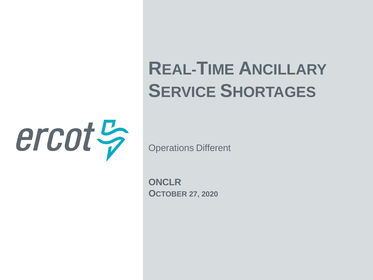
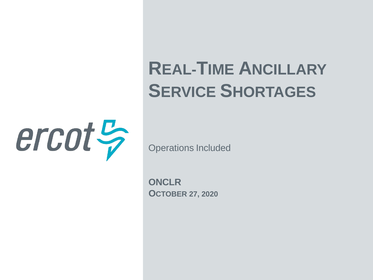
Different: Different -> Included (213, 148)
